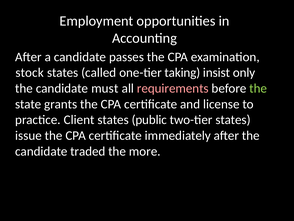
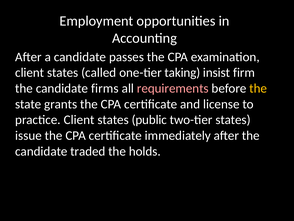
stock: stock -> client (30, 72)
only: only -> firm (244, 72)
must: must -> firms (105, 88)
the colour: light green -> yellow (258, 88)
more: more -> holds (145, 151)
